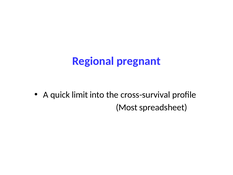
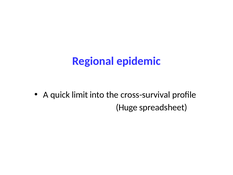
pregnant: pregnant -> epidemic (139, 61)
Most: Most -> Huge (127, 107)
